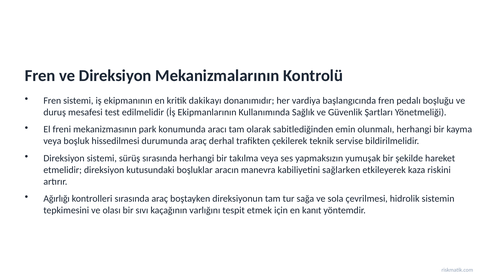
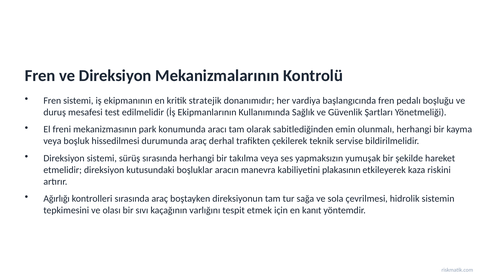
dakikayı: dakikayı -> stratejik (205, 101)
sağlarken: sağlarken -> plakasının (341, 170)
